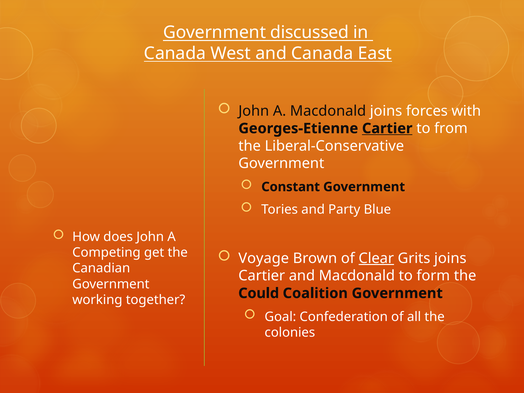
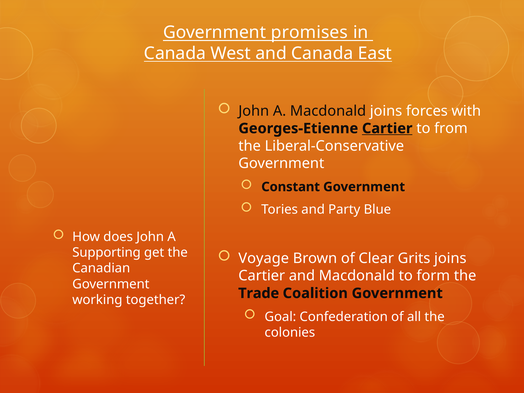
discussed: discussed -> promises (309, 32)
Competing: Competing -> Supporting (107, 253)
Clear underline: present -> none (376, 258)
Could: Could -> Trade (259, 293)
